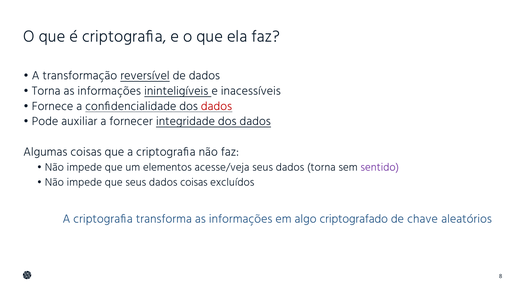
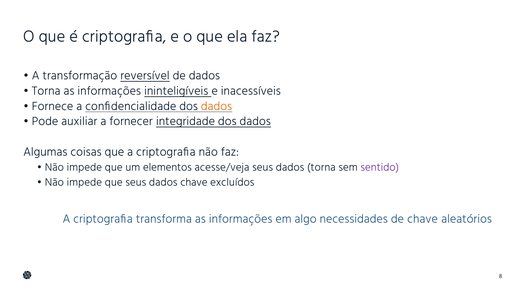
dados colour: red -> orange (216, 106)
dados coisas: coisas -> chave (194, 183)
criptografado: criptografado -> necessidades (354, 219)
